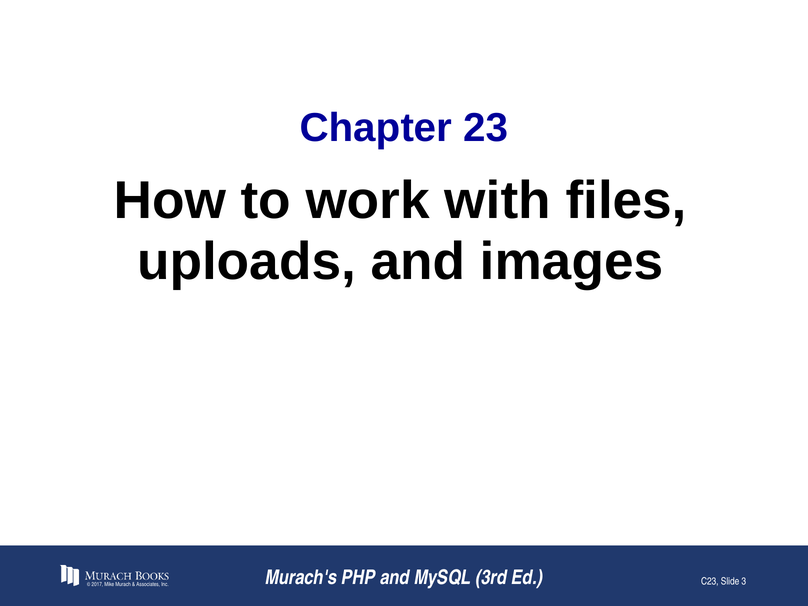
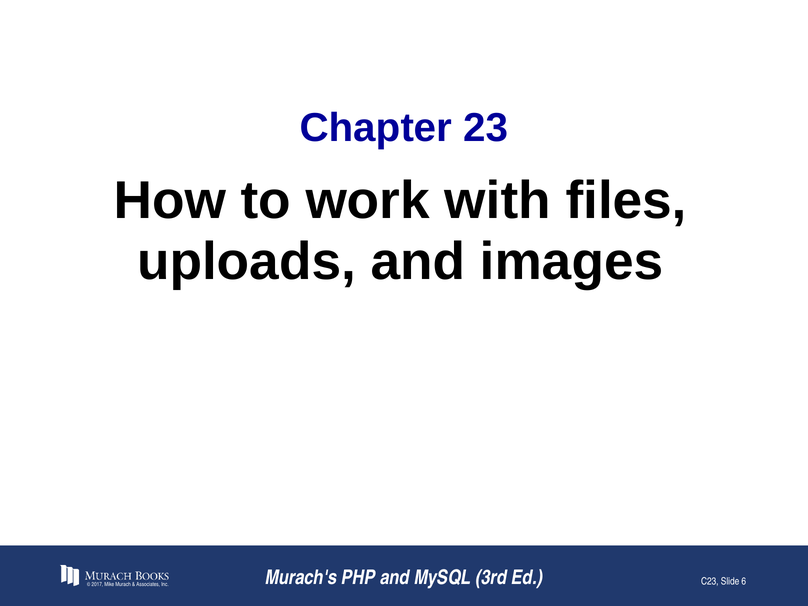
3: 3 -> 6 (744, 581)
